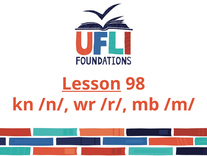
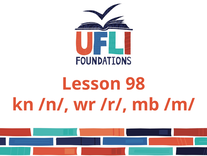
Lesson underline: present -> none (91, 83)
